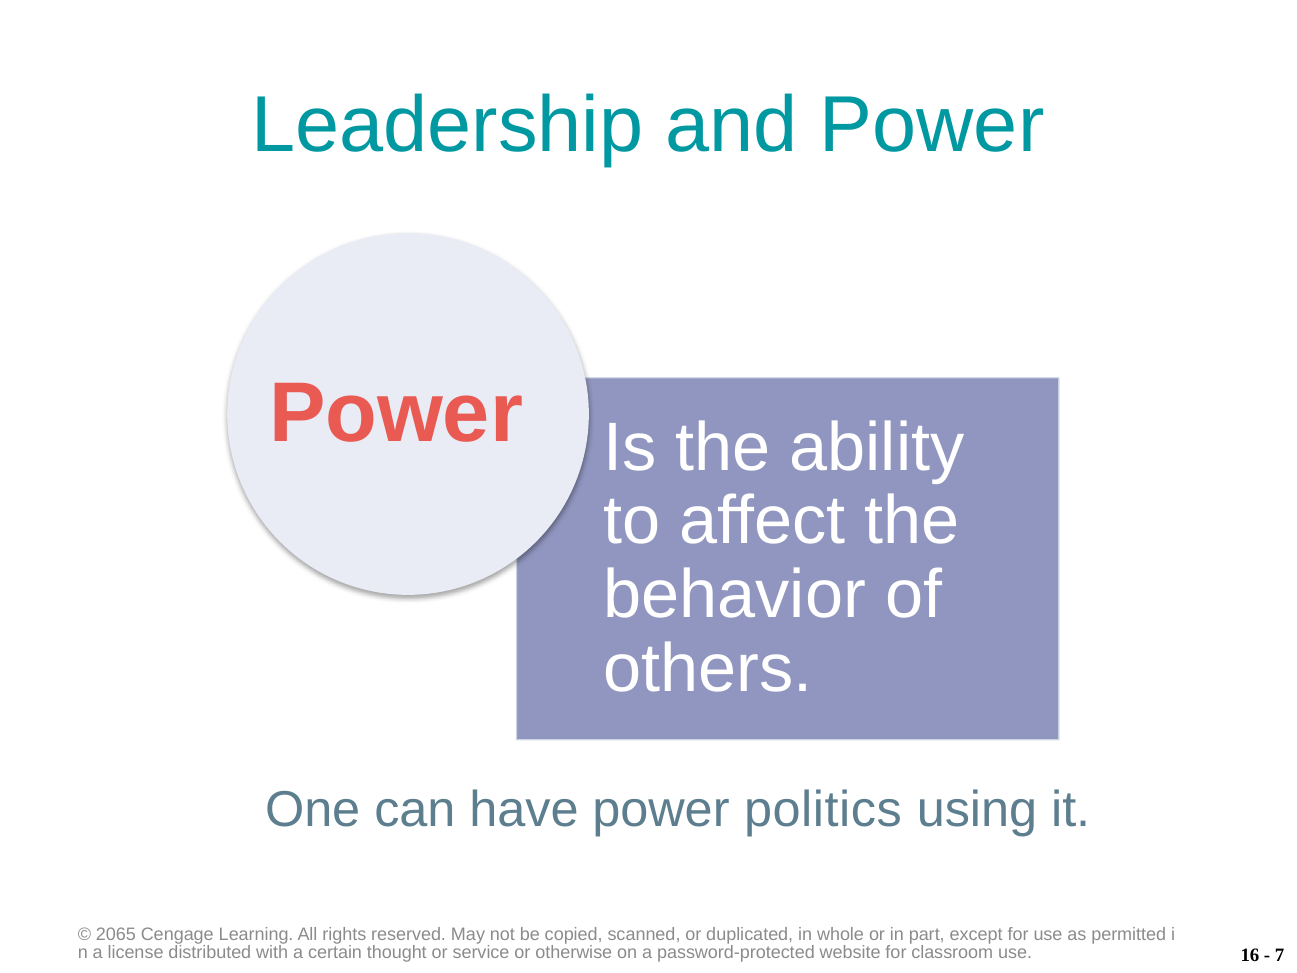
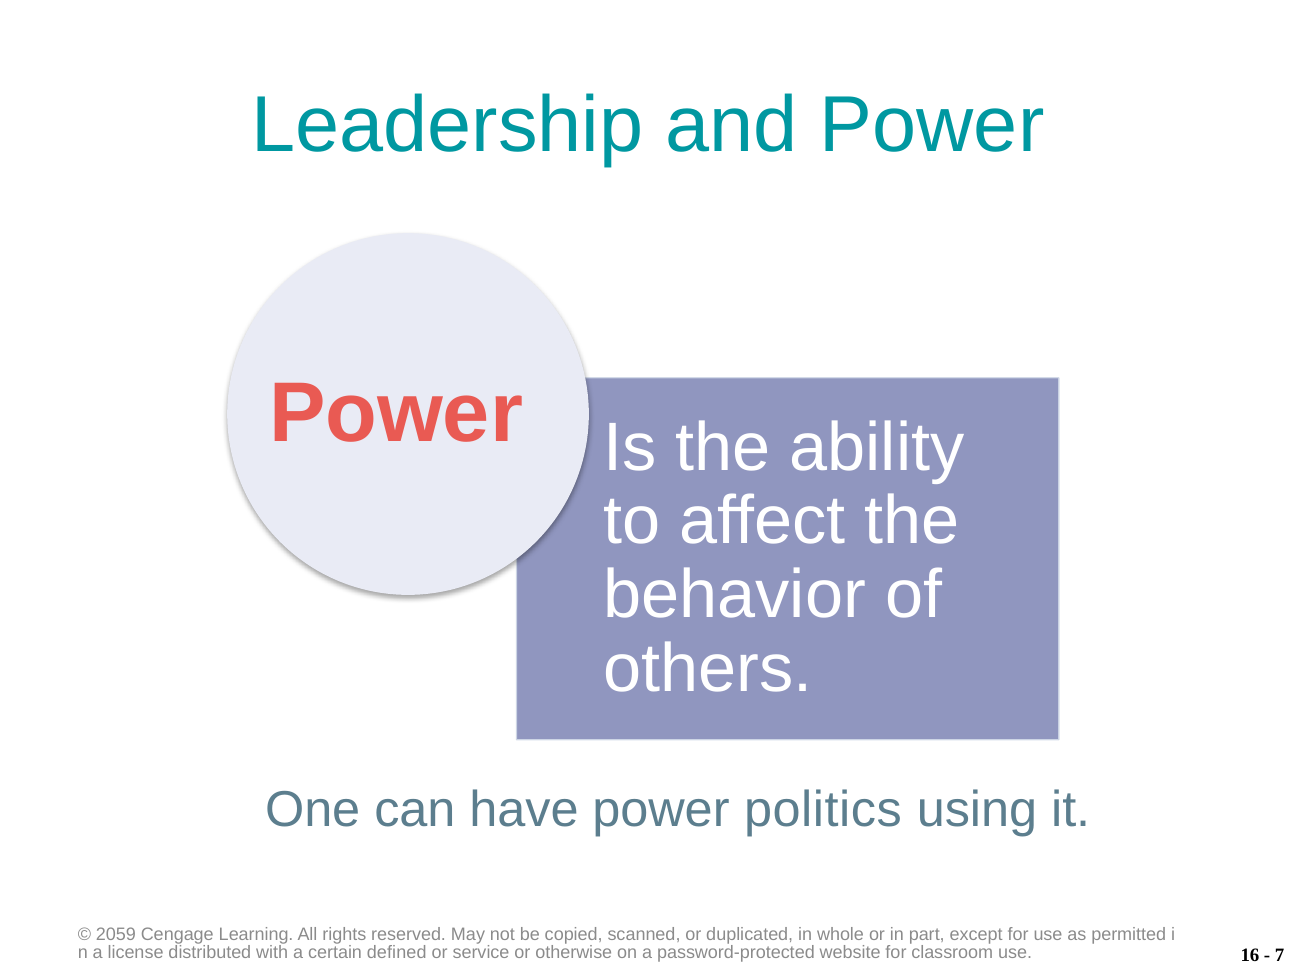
2065: 2065 -> 2059 (116, 934)
thought: thought -> defined (397, 952)
